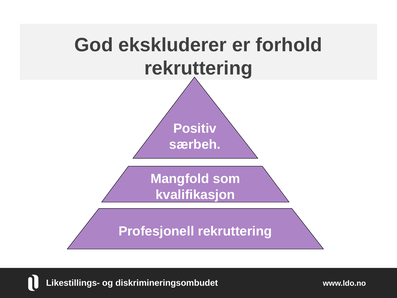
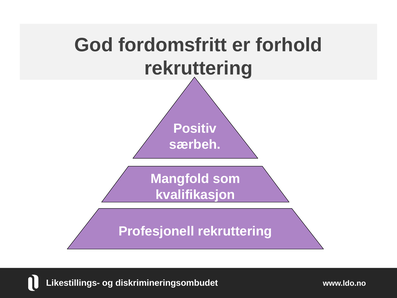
ekskluderer: ekskluderer -> fordomsfritt (173, 45)
